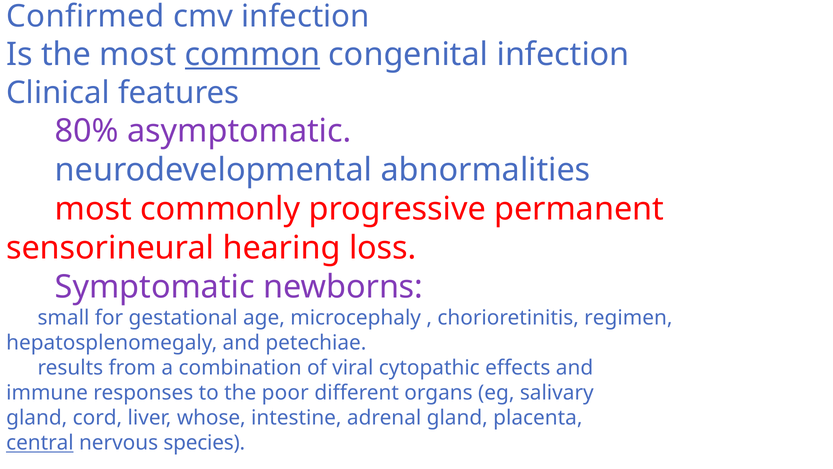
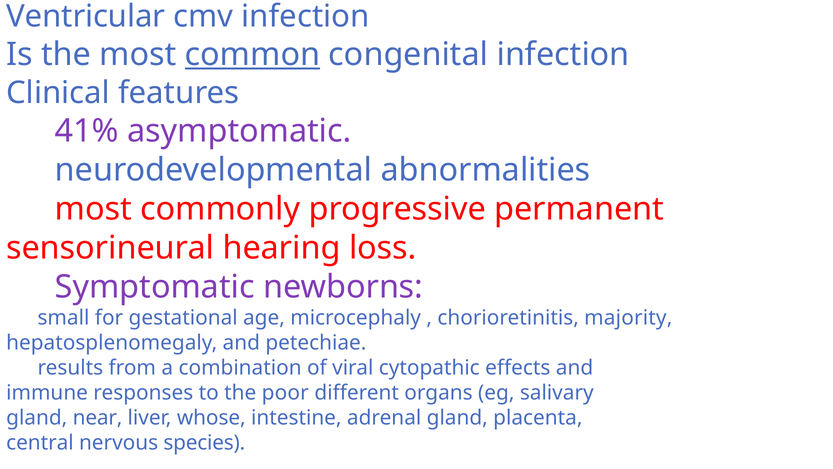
Confirmed: Confirmed -> Ventricular (86, 16)
80%: 80% -> 41% (87, 131)
regimen: regimen -> majority (628, 318)
cord: cord -> near (98, 418)
central underline: present -> none (40, 443)
